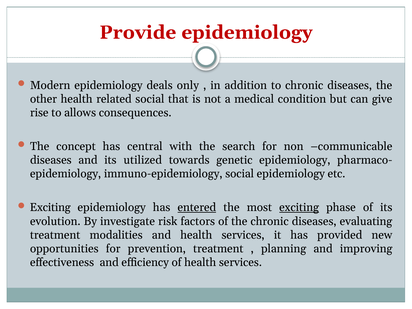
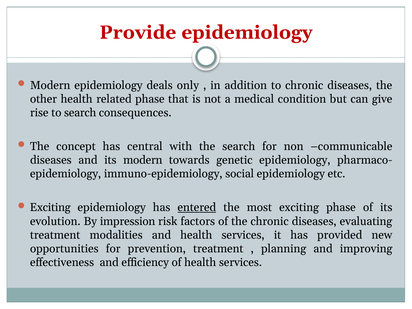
related social: social -> phase (150, 99)
to allows: allows -> search (80, 113)
its utilized: utilized -> modern (143, 160)
exciting underline: present -> none (299, 208)
investigate: investigate -> impression (128, 221)
